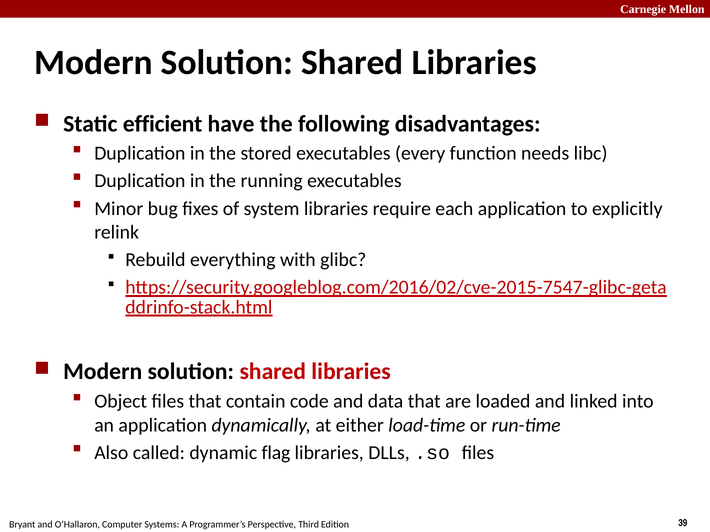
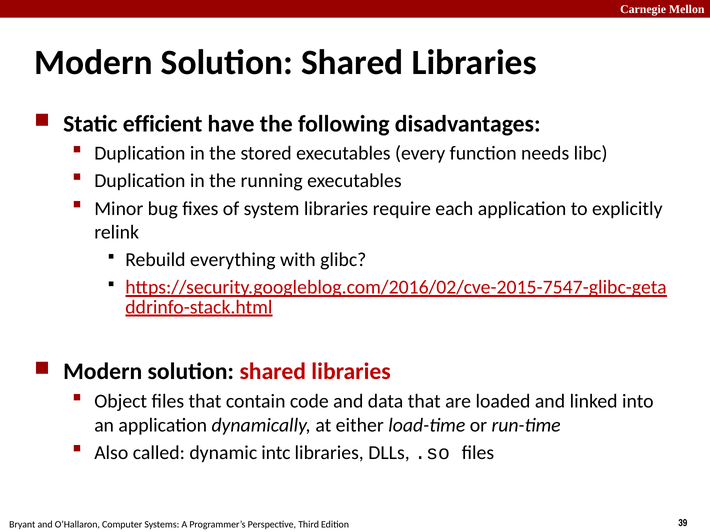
flag: flag -> intc (276, 453)
